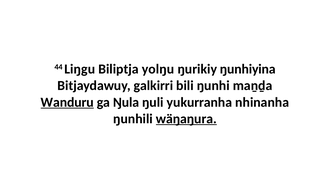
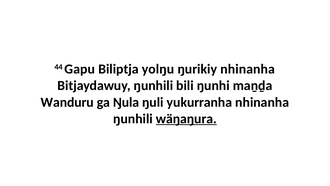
Liŋgu: Liŋgu -> Gapu (80, 69)
ŋurikiy ŋunhiyina: ŋunhiyina -> nhinanha (248, 69)
Bitjaydawuy galkirri: galkirri -> ŋunhili (153, 86)
Wanduru underline: present -> none (67, 102)
